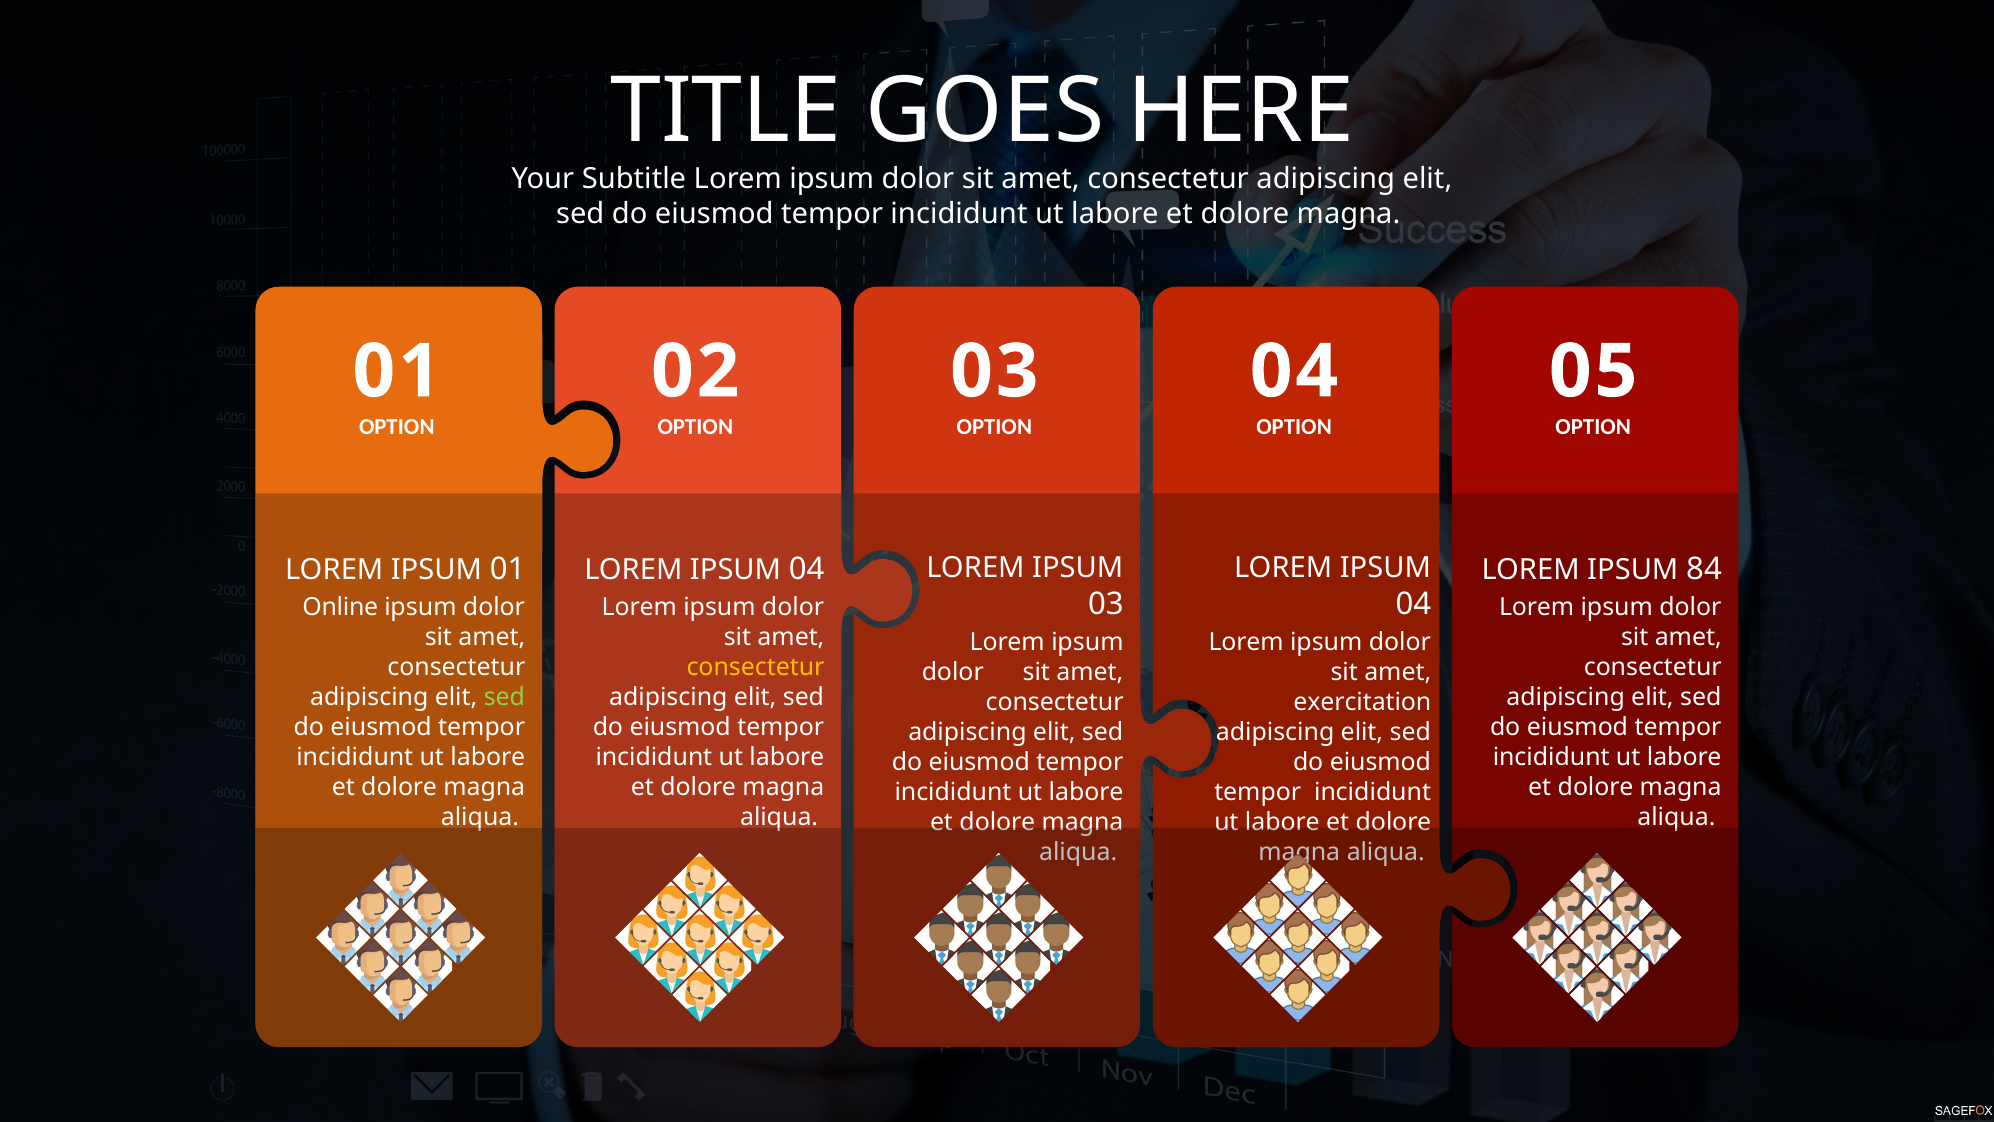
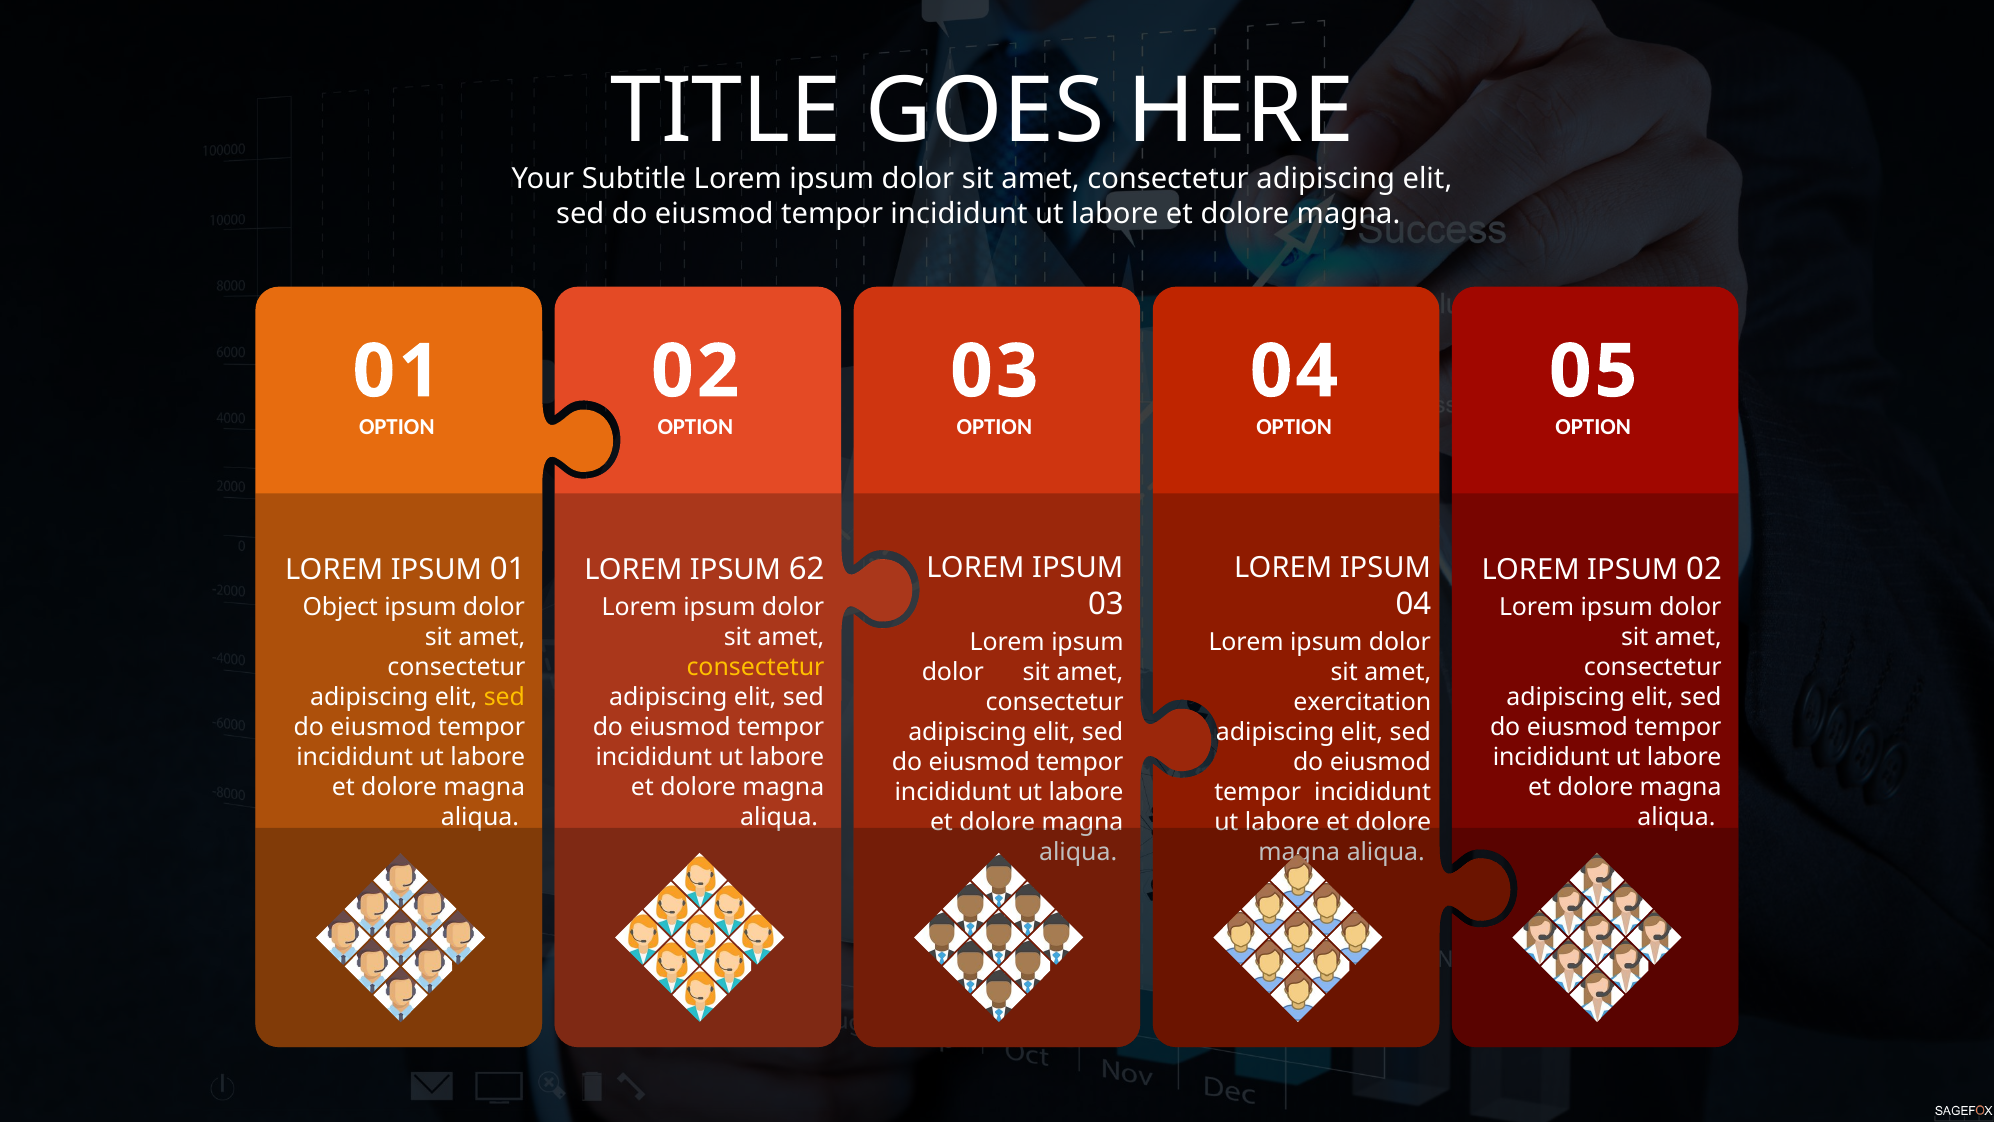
04: 04 -> 62 (807, 569)
IPSUM 84: 84 -> 02 (1704, 569)
Online: Online -> Object (340, 607)
sed colour: light green -> yellow (504, 697)
